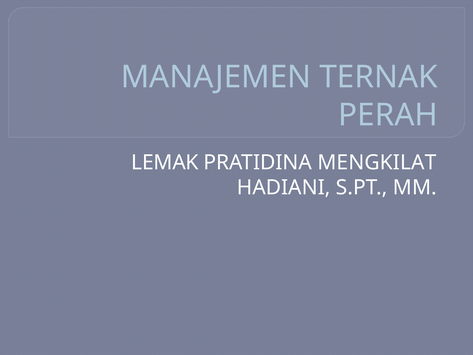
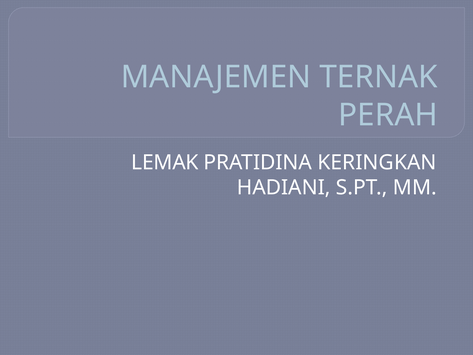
MENGKILAT: MENGKILAT -> KERINGKAN (377, 162)
